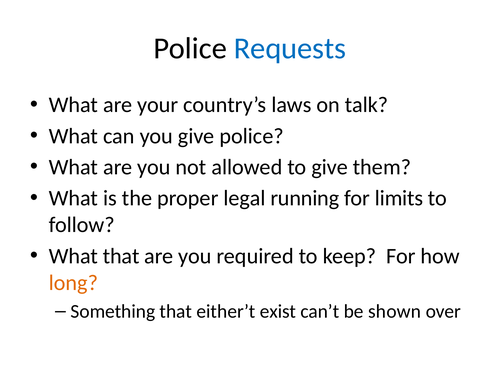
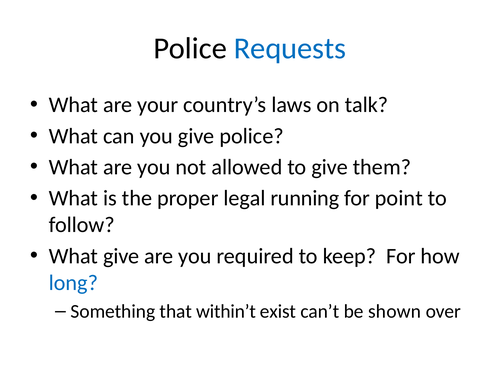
limits: limits -> point (399, 198)
What that: that -> give (121, 256)
long colour: orange -> blue (73, 283)
either’t: either’t -> within’t (226, 311)
